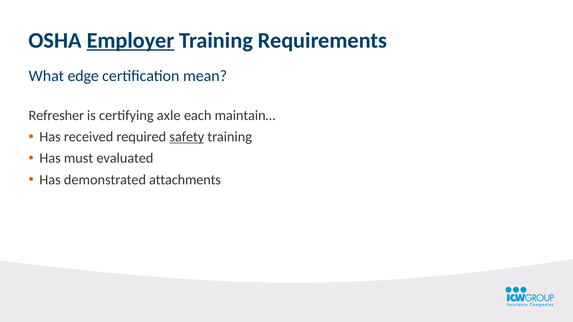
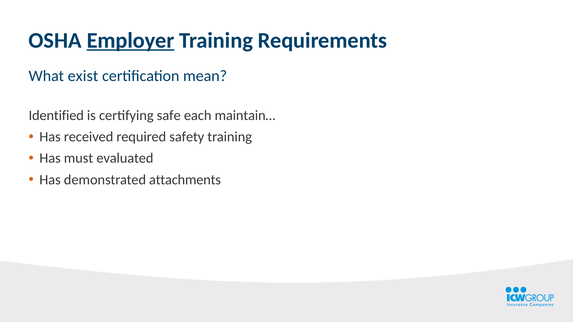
edge: edge -> exist (83, 76)
Refresher: Refresher -> Identified (56, 116)
axle: axle -> safe (169, 116)
safety underline: present -> none (187, 137)
